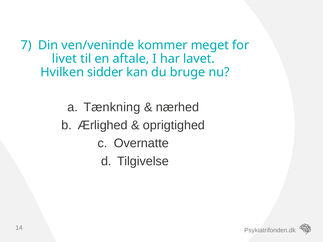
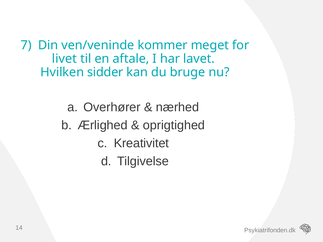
Tænkning: Tænkning -> Overhører (112, 107)
Overnatte: Overnatte -> Kreativitet (141, 143)
